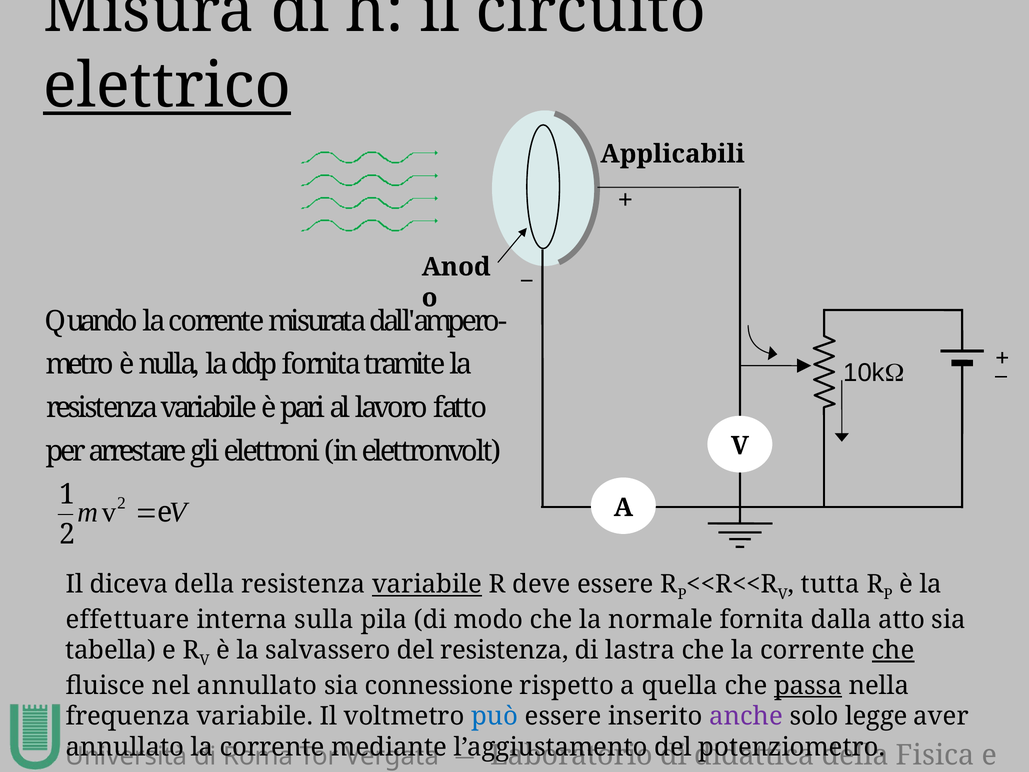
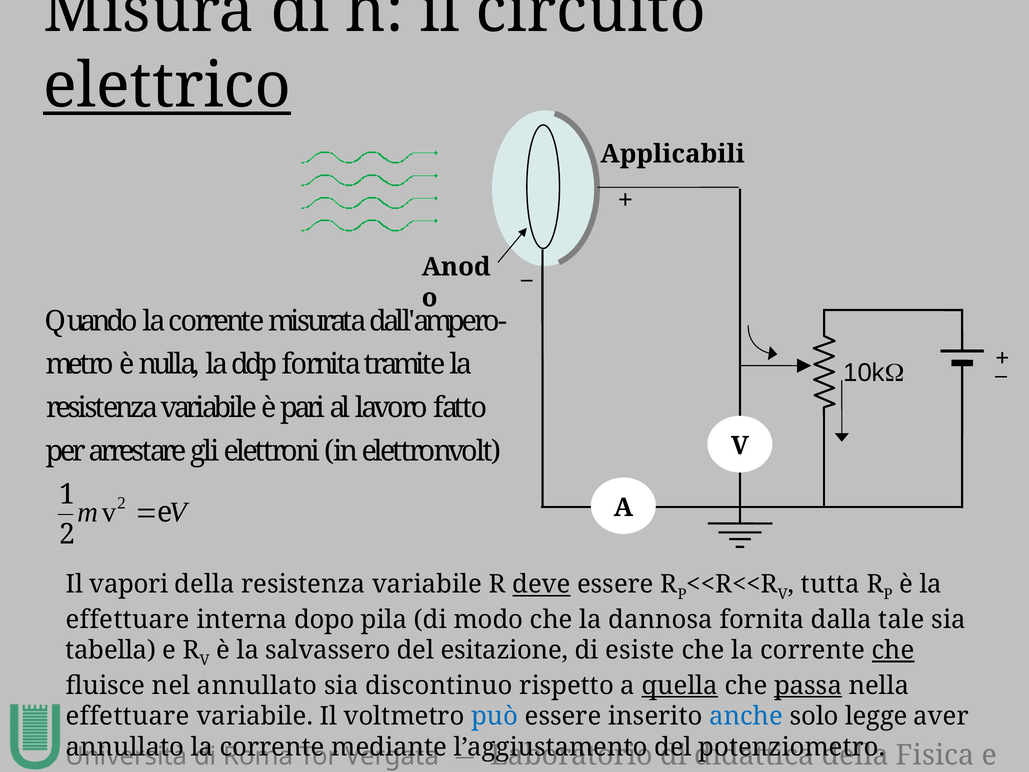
diceva: diceva -> vapori (129, 584)
variabile underline: present -> none (427, 584)
deve underline: none -> present (541, 584)
sulla: sulla -> dopo (324, 619)
normale: normale -> dannosa (661, 619)
atto: atto -> tale (901, 619)
del resistenza: resistenza -> esitazione (504, 650)
lastra: lastra -> esiste (640, 650)
connessione: connessione -> discontinuo (439, 685)
quella underline: none -> present (680, 685)
frequenza: frequenza -> effettuare (128, 716)
anche colour: purple -> blue (746, 716)
